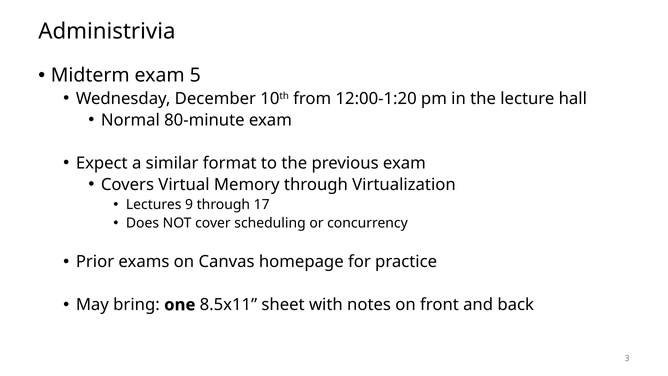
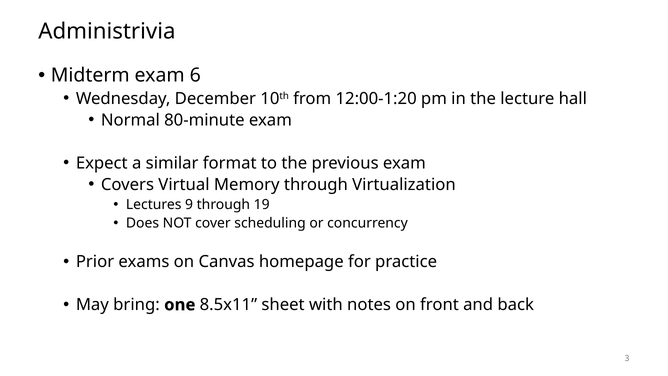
5: 5 -> 6 (195, 76)
17: 17 -> 19 (262, 205)
